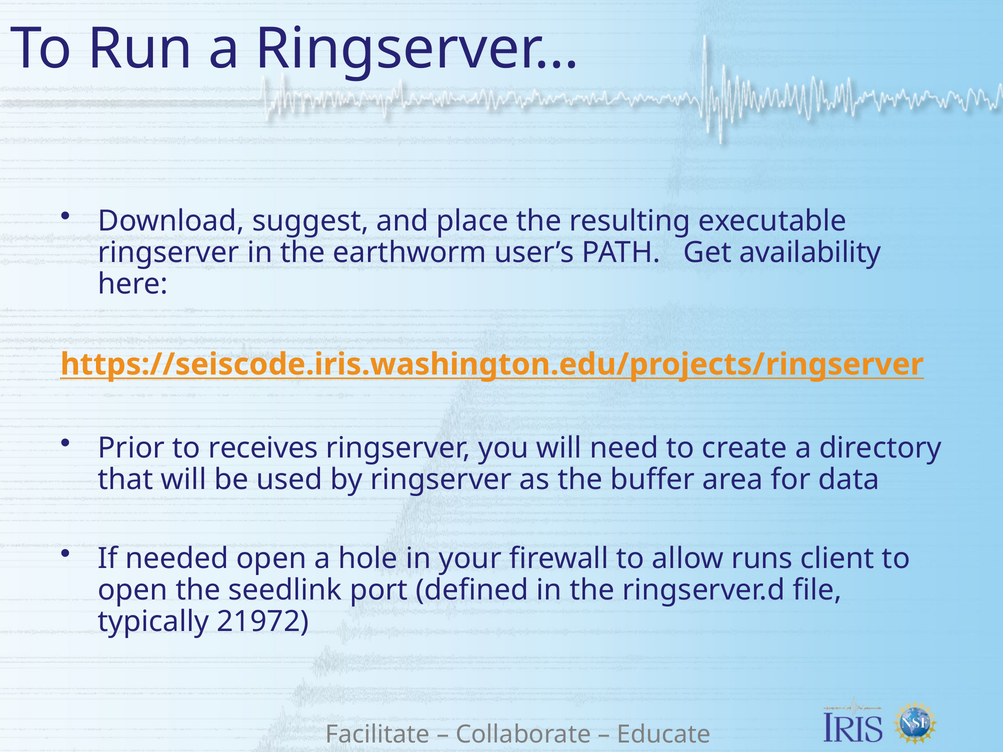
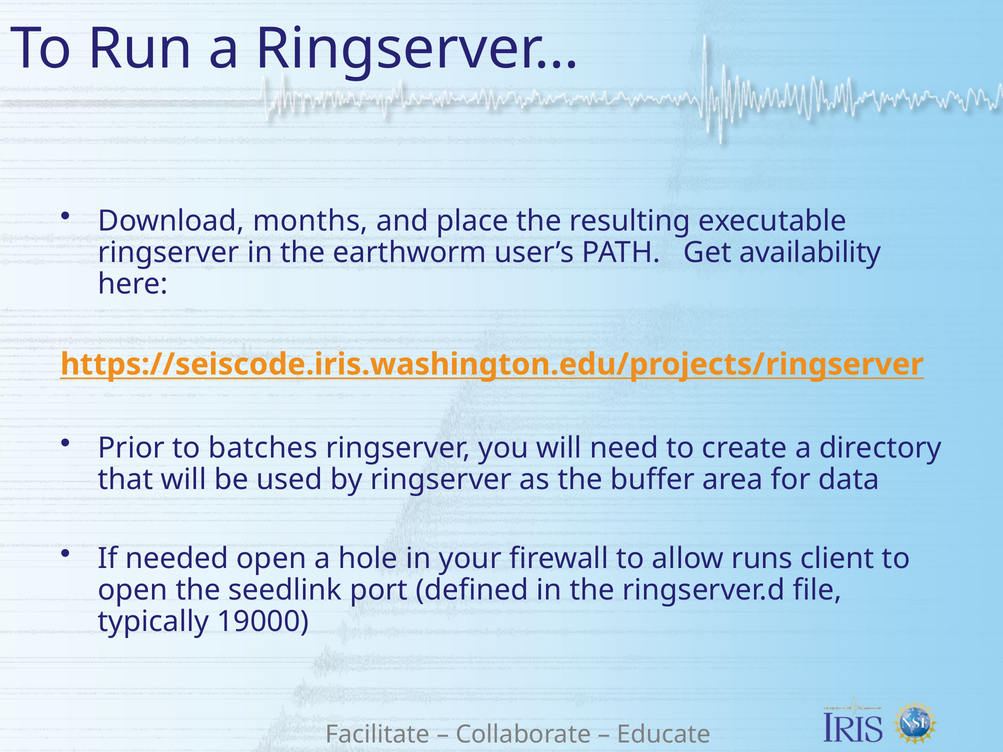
suggest: suggest -> months (310, 221)
receives: receives -> batches (263, 448)
21972: 21972 -> 19000 (263, 622)
